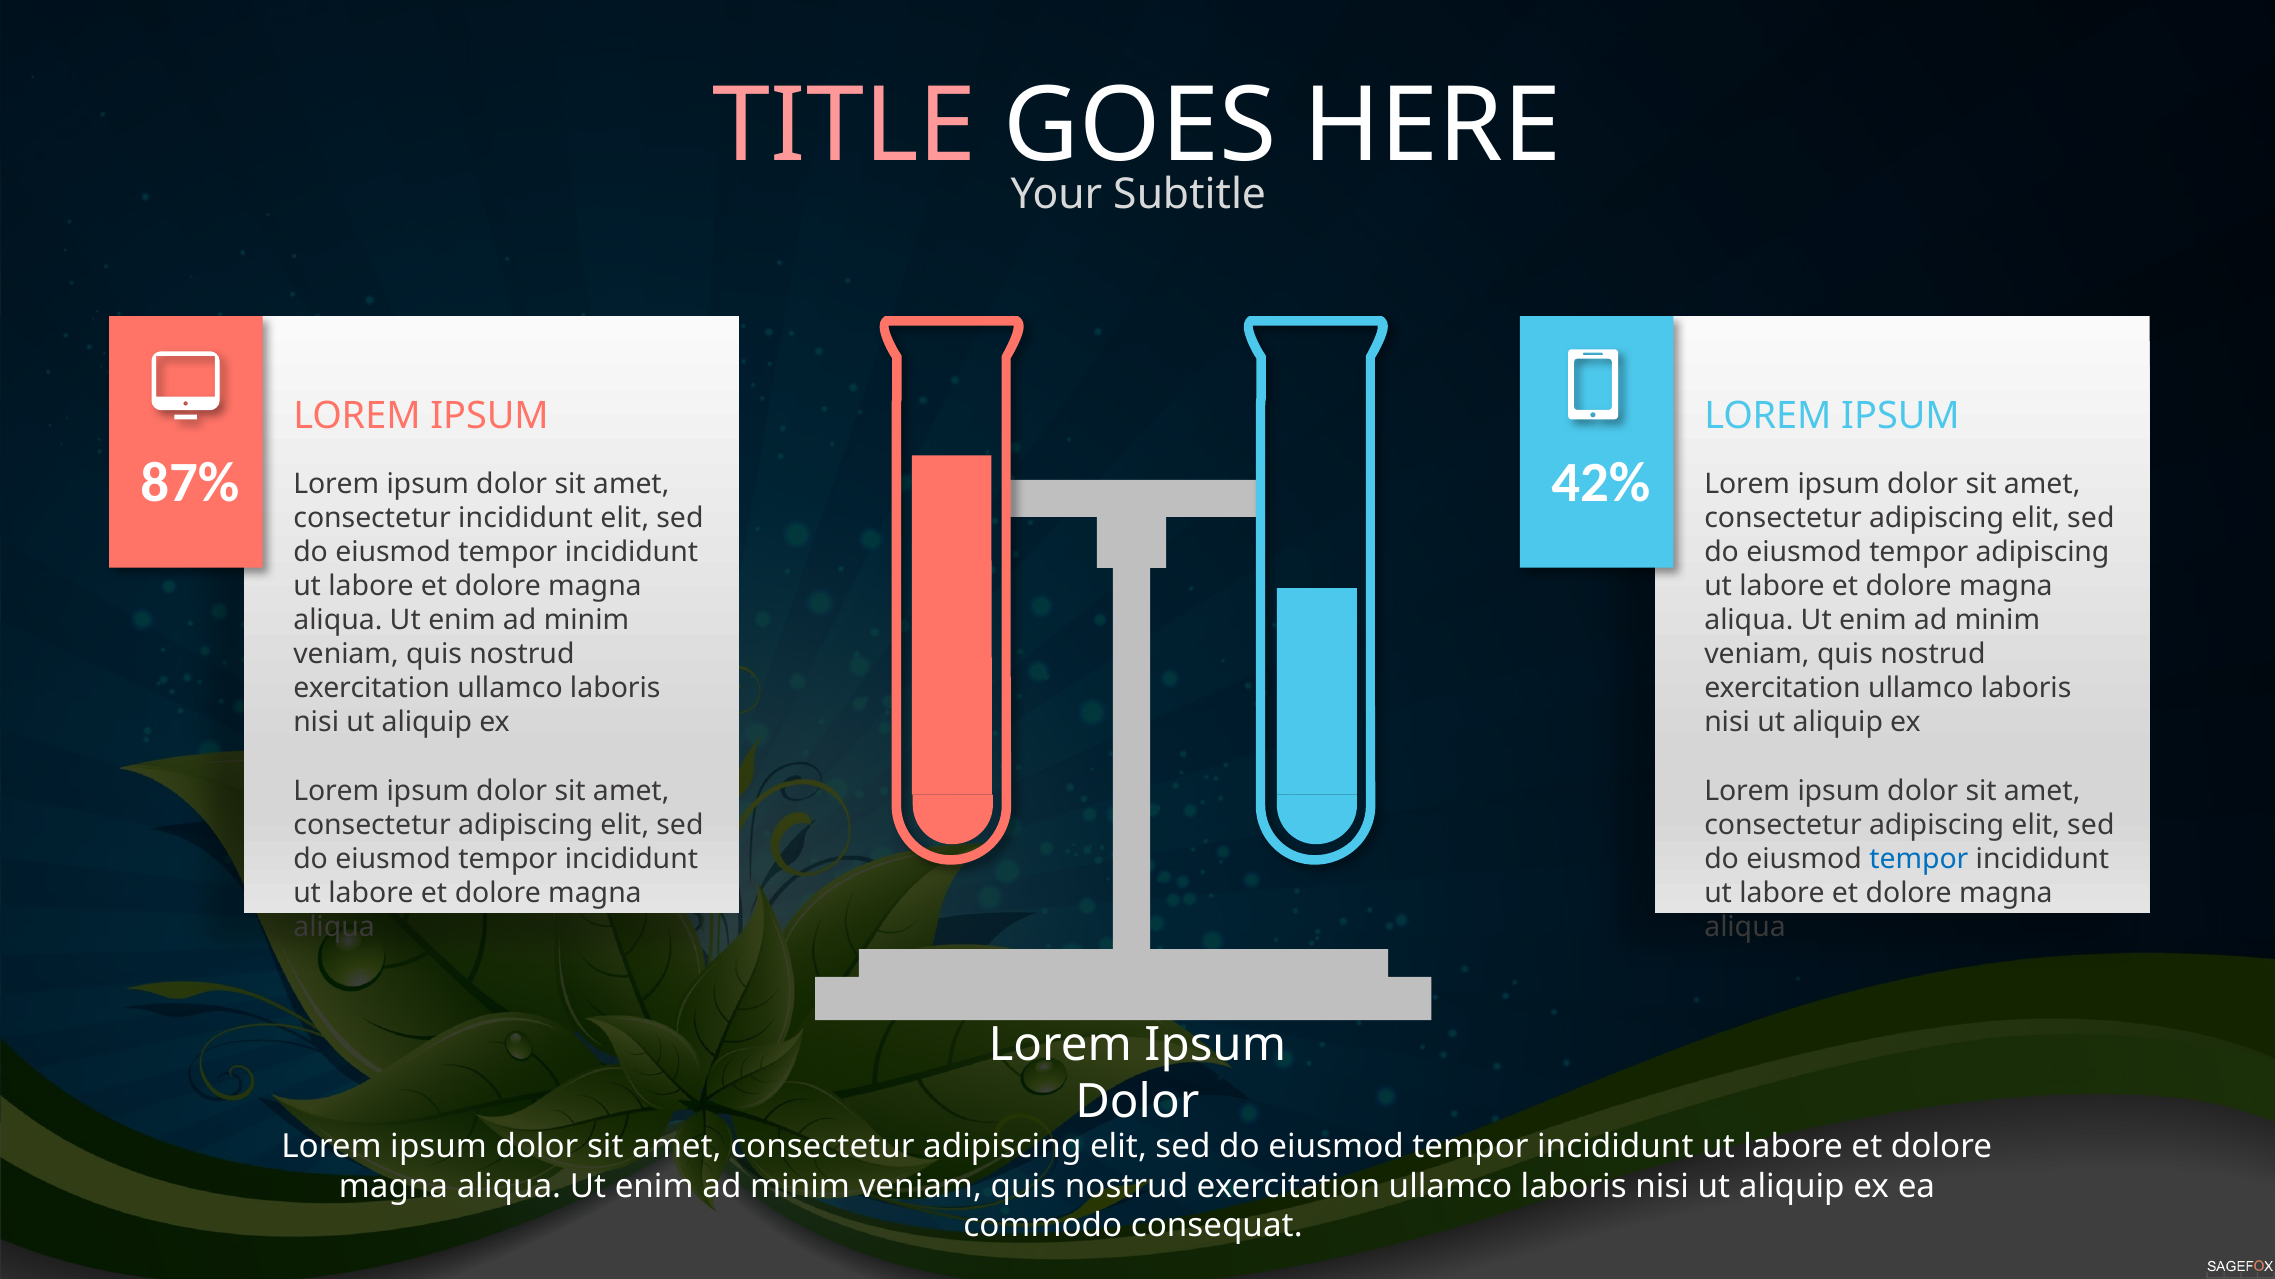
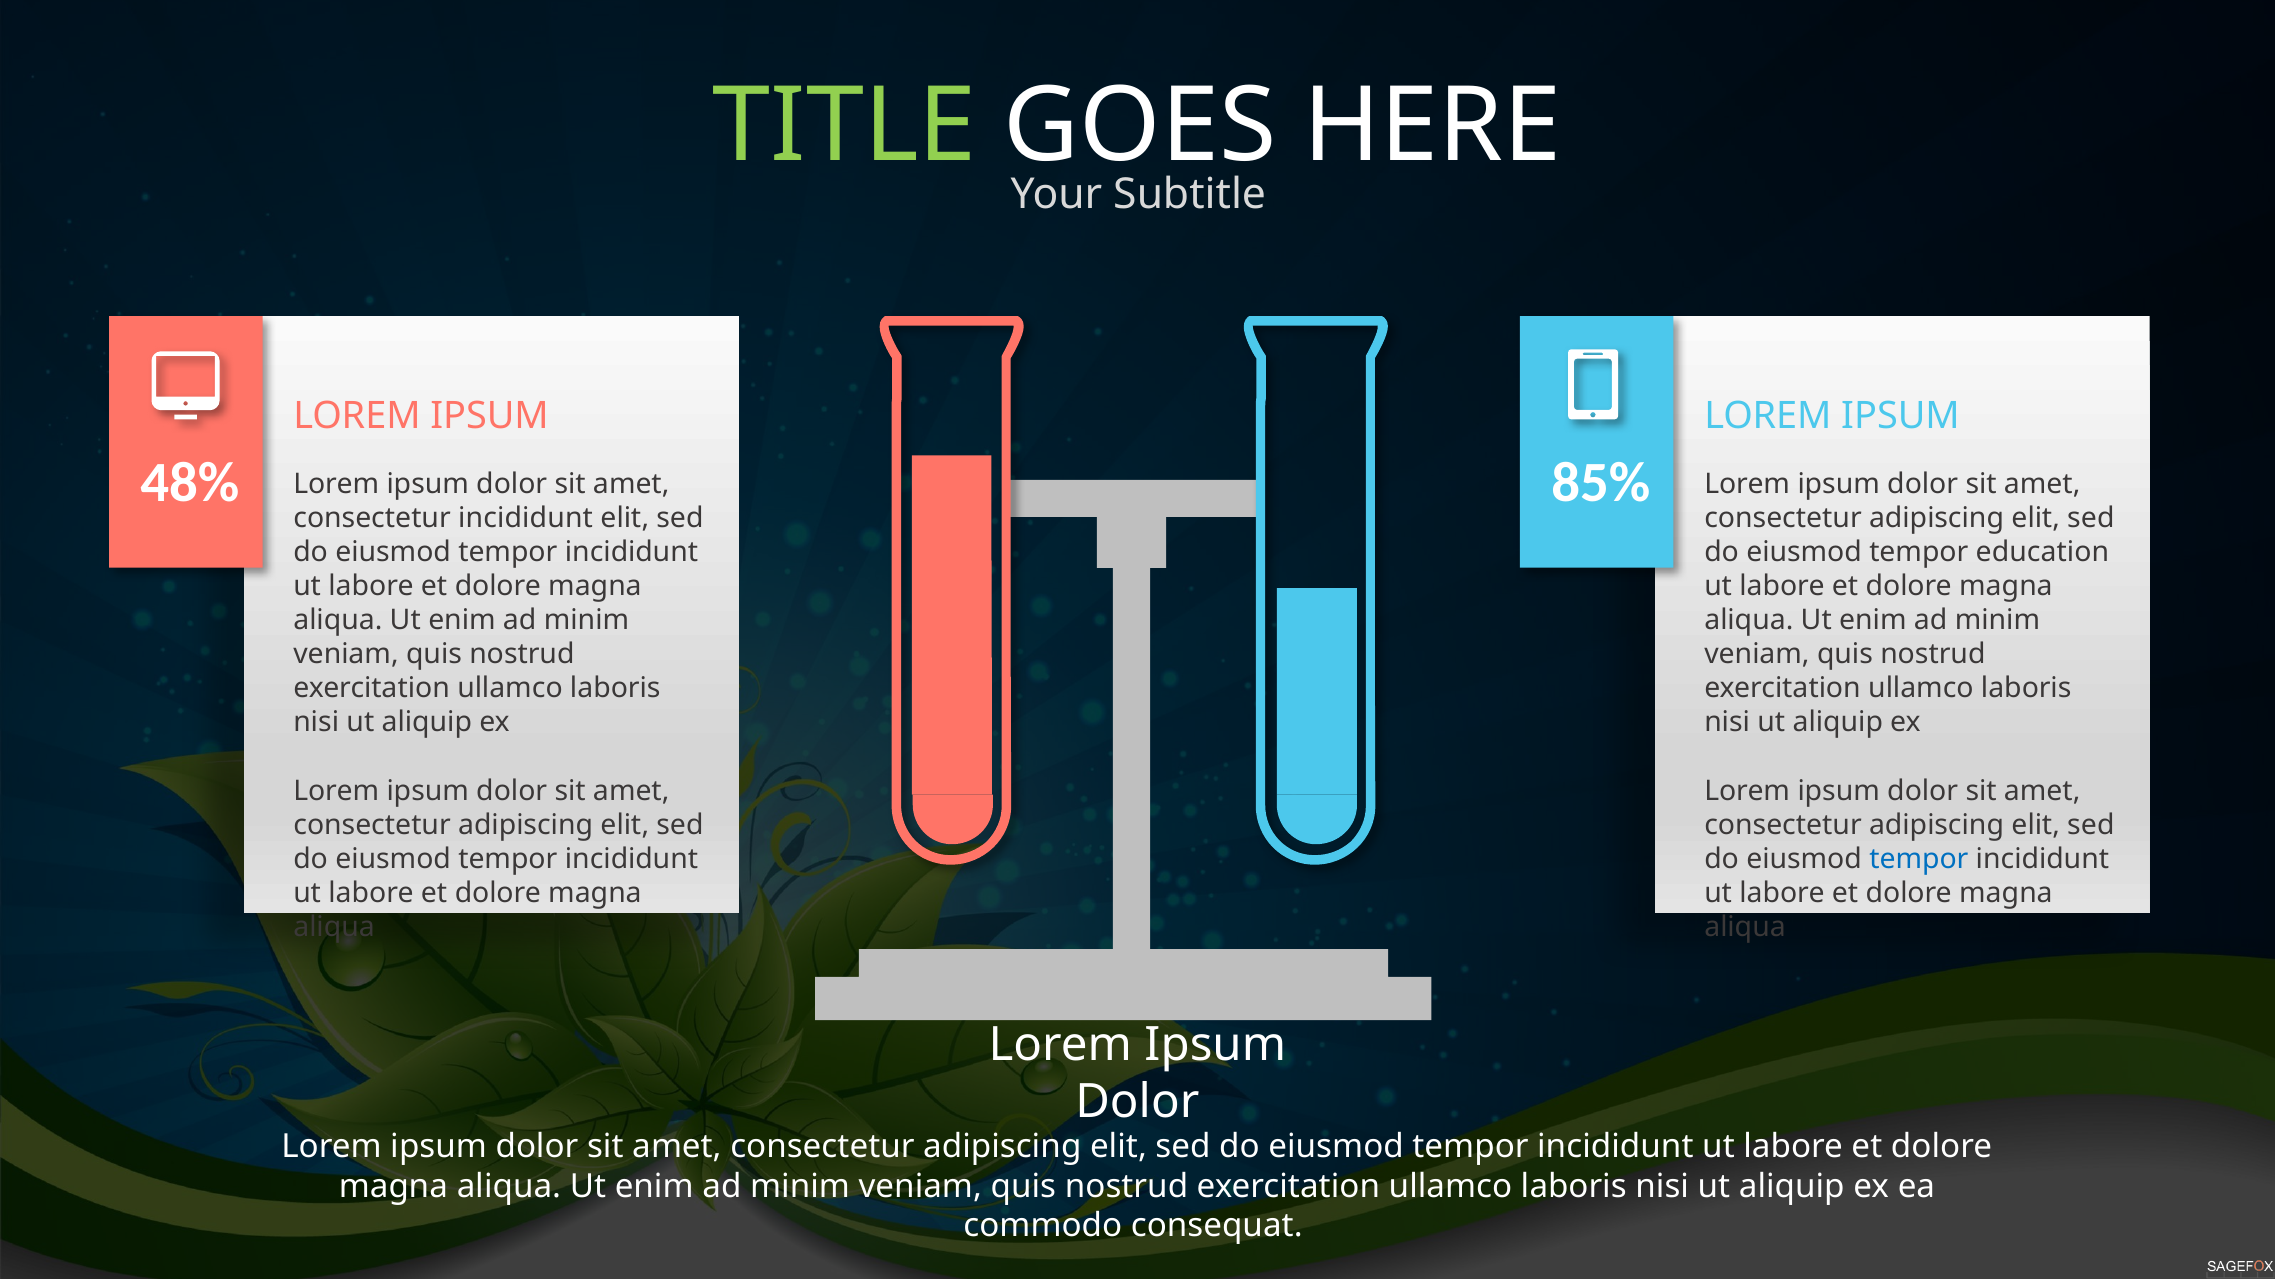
TITLE colour: pink -> light green (845, 126)
87%: 87% -> 48% (190, 483)
42%: 42% -> 85% (1601, 483)
tempor adipiscing: adipiscing -> education (2042, 552)
